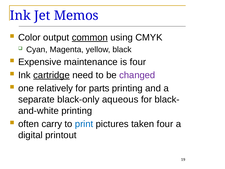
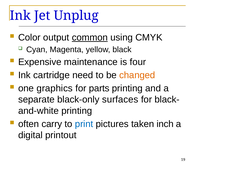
Memos: Memos -> Unplug (76, 16)
cartridge underline: present -> none (51, 75)
changed colour: purple -> orange (137, 75)
relatively: relatively -> graphics (55, 88)
aqueous: aqueous -> surfaces (120, 99)
taken four: four -> inch (165, 124)
